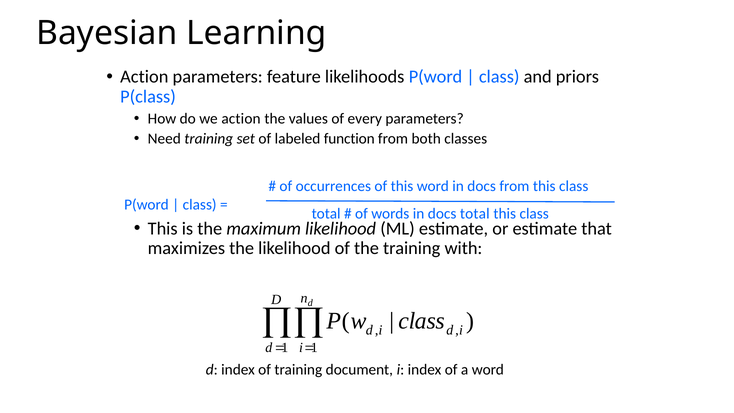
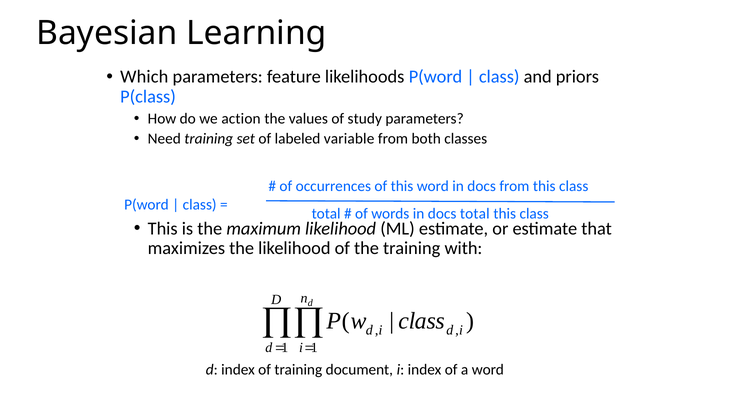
Action: Action -> Which (144, 77)
every: every -> study (365, 119)
function: function -> variable (349, 139)
